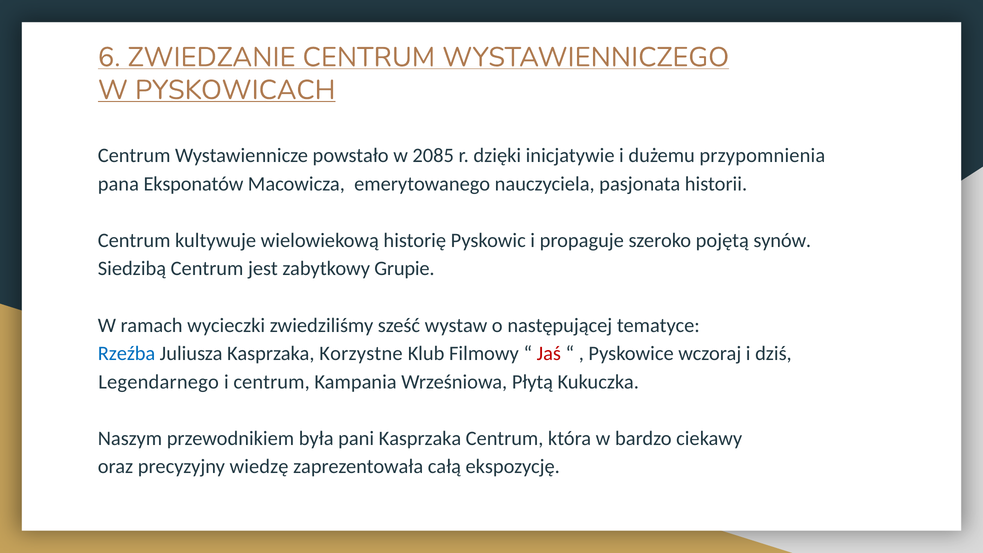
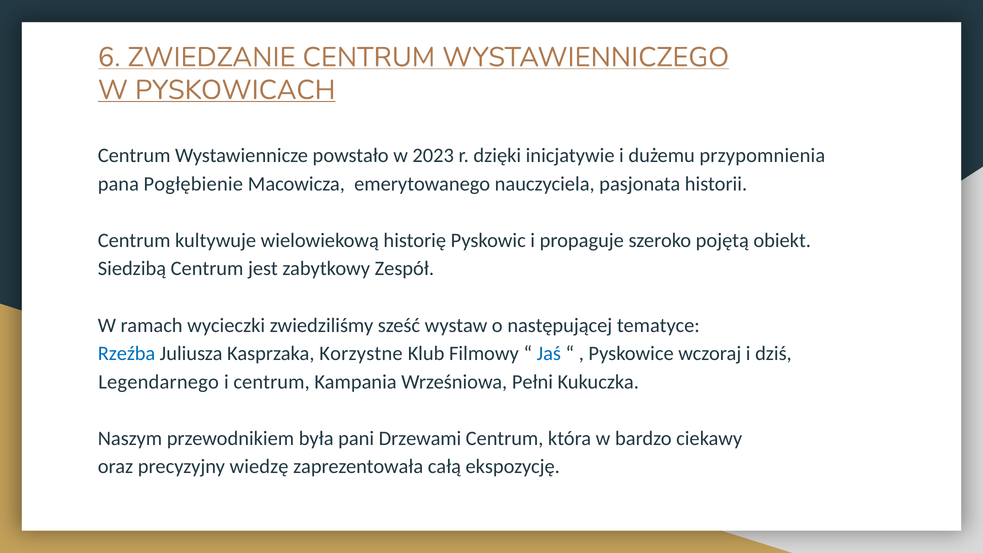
2085: 2085 -> 2023 (433, 156)
Eksponatów: Eksponatów -> Pogłębienie (193, 184)
synów: synów -> obiekt (782, 240)
Grupie: Grupie -> Zespół (404, 269)
Jaś colour: red -> blue (549, 353)
Płytą: Płytą -> Pełni (532, 382)
pani Kasprzaka: Kasprzaka -> Drzewami (420, 438)
